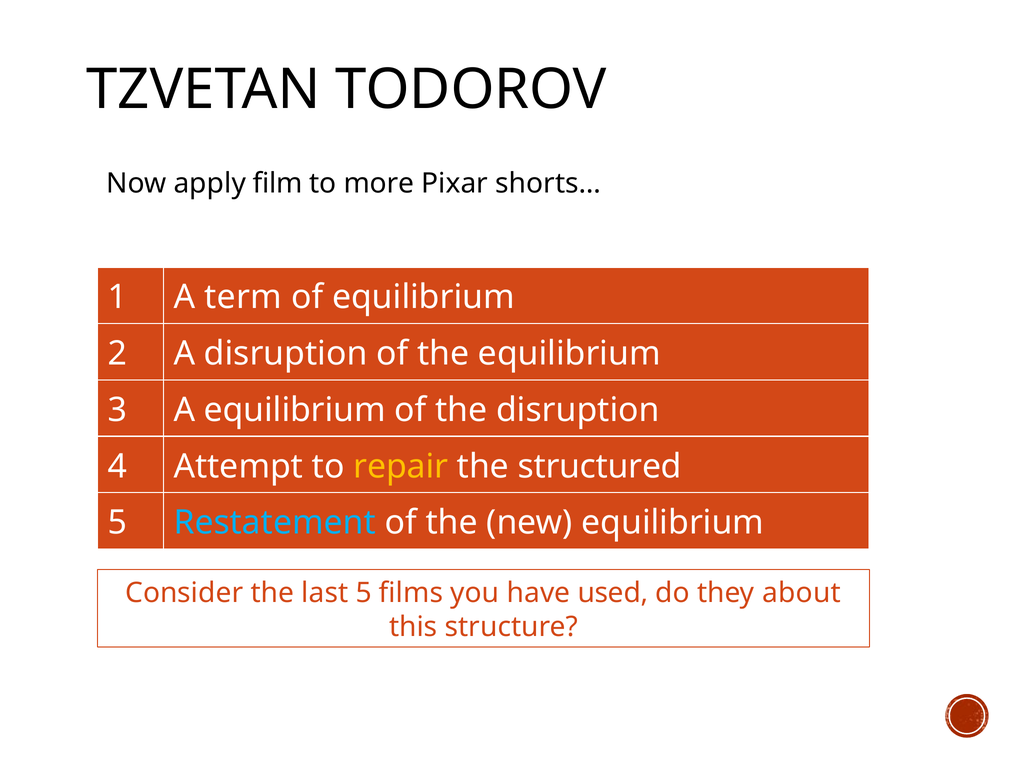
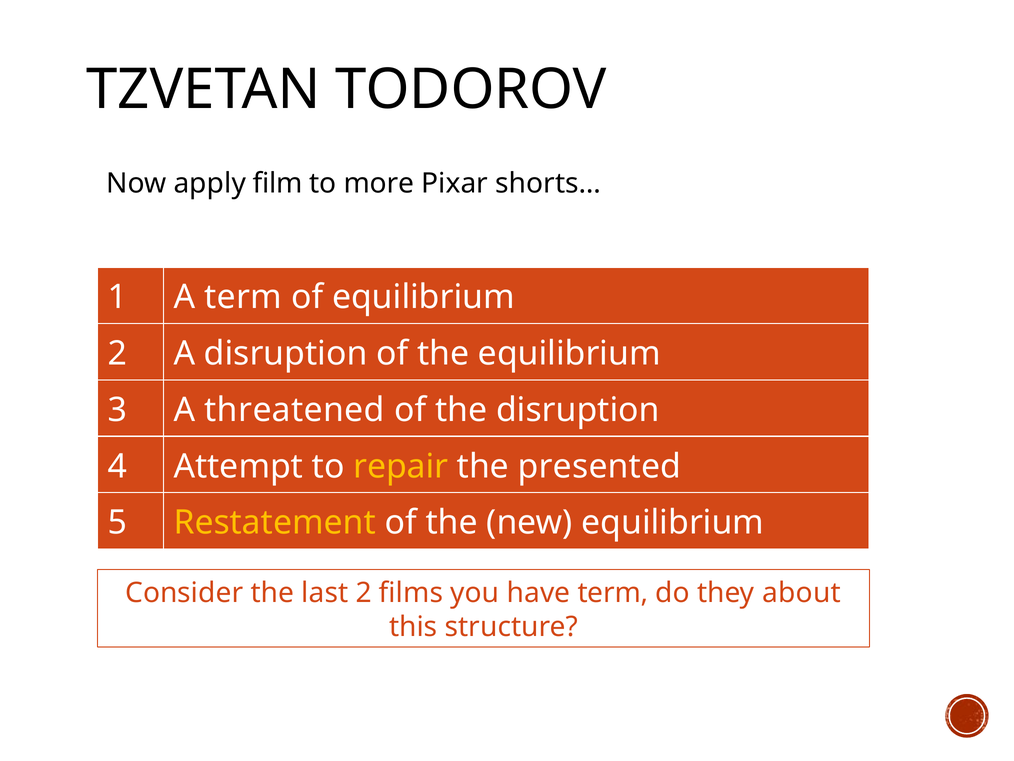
A equilibrium: equilibrium -> threatened (295, 410)
structured: structured -> presented (600, 466)
Restatement colour: light blue -> yellow (275, 522)
last 5: 5 -> 2 (364, 593)
have used: used -> term (613, 593)
